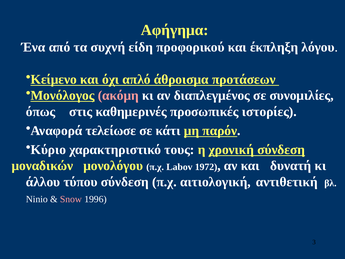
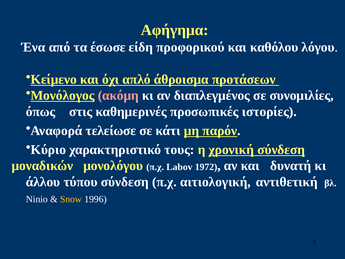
συχνή: συχνή -> έσωσε (108, 47)
έκπληξη: έκπληξη -> καθόλου (274, 47)
Snow colour: pink -> yellow (71, 199)
